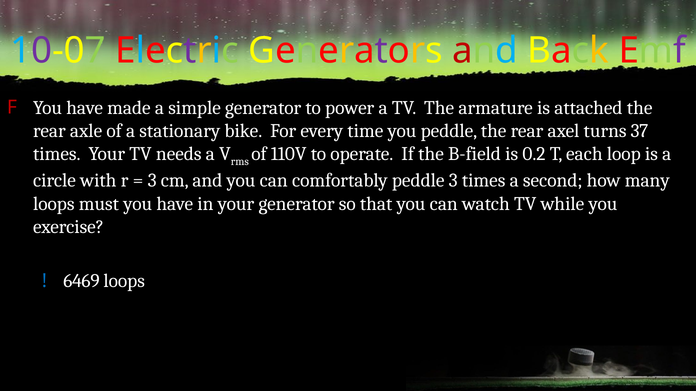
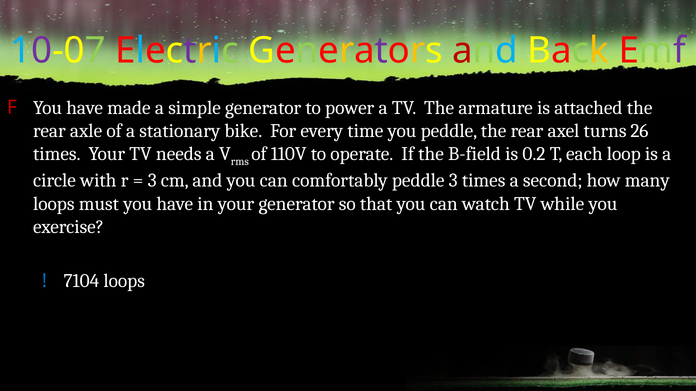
37: 37 -> 26 (639, 131)
6469: 6469 -> 7104 (81, 281)
